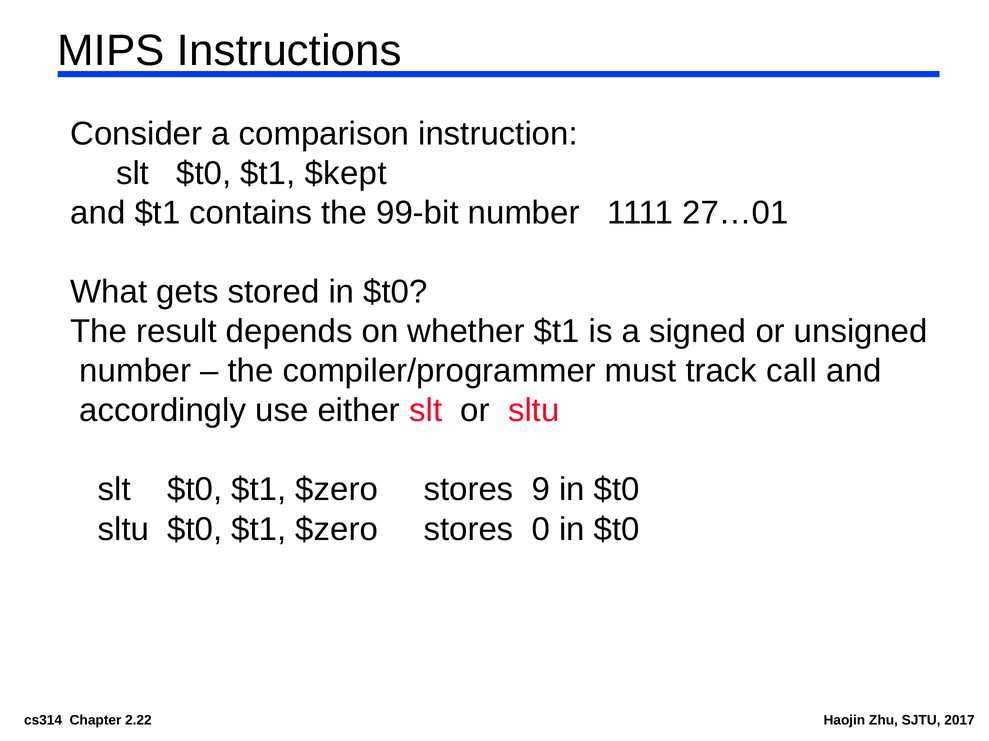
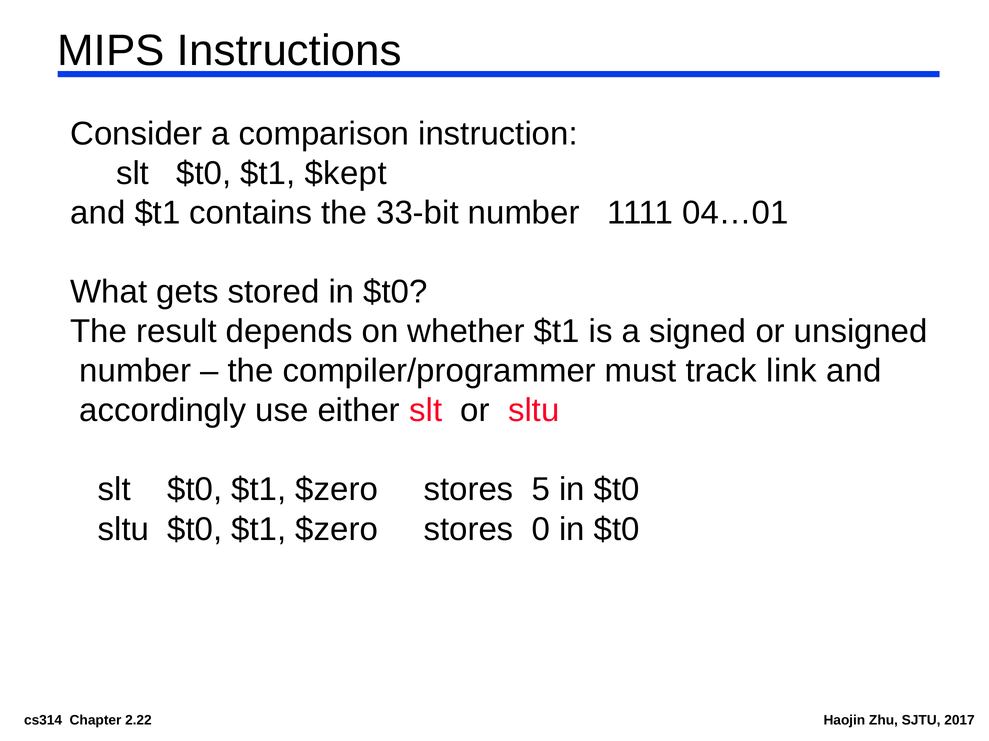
99-bit: 99-bit -> 33-bit (417, 213)
27…01: 27…01 -> 04…01 (735, 213)
call: call -> link (792, 371)
9: 9 -> 5 (541, 490)
